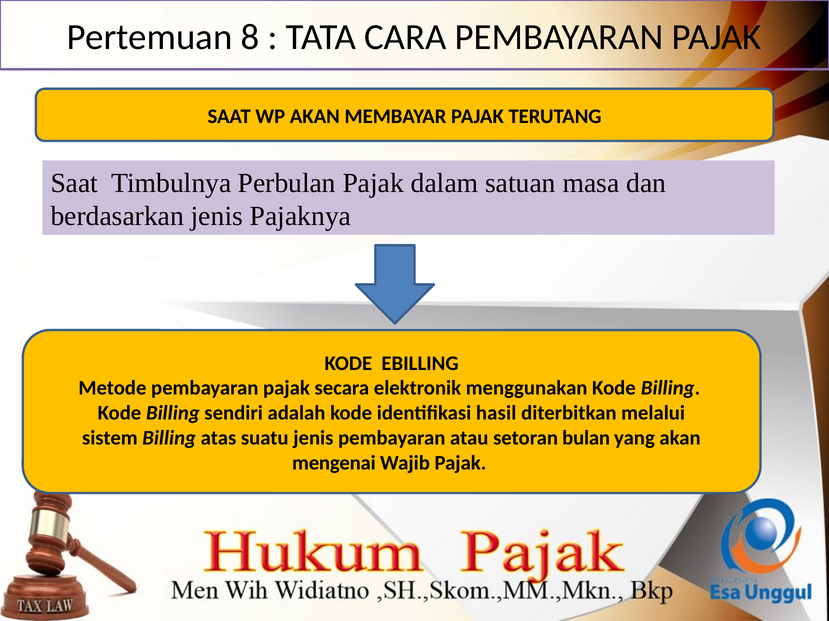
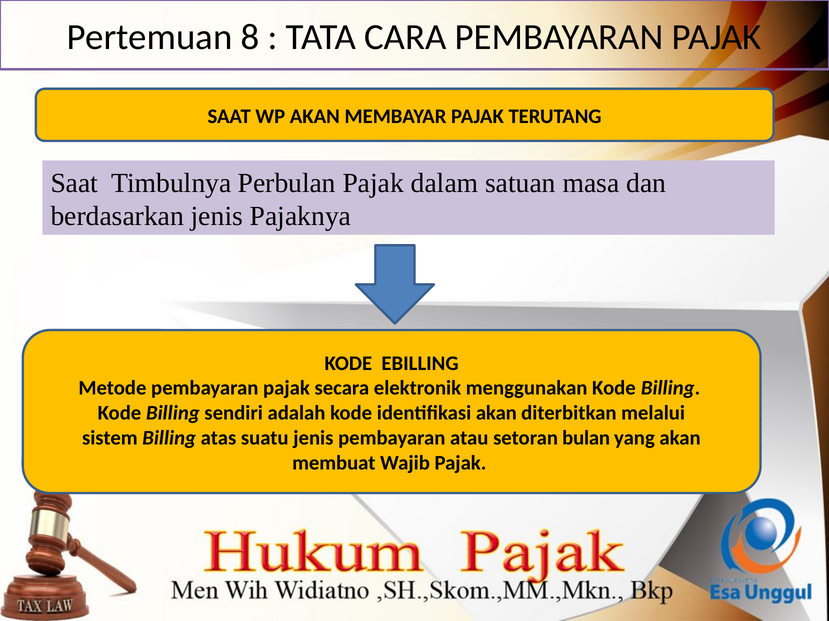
identifikasi hasil: hasil -> akan (496, 414)
mengenai: mengenai -> membuat (334, 463)
